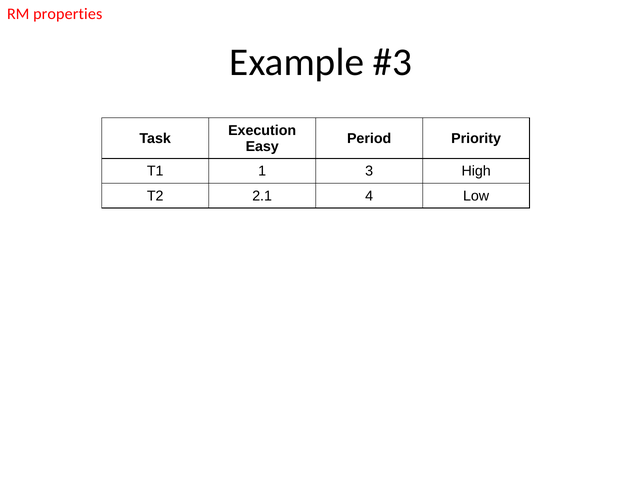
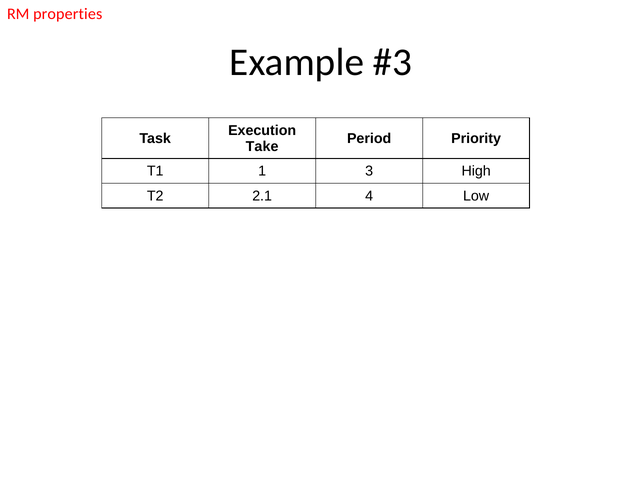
Easy: Easy -> Take (262, 146)
